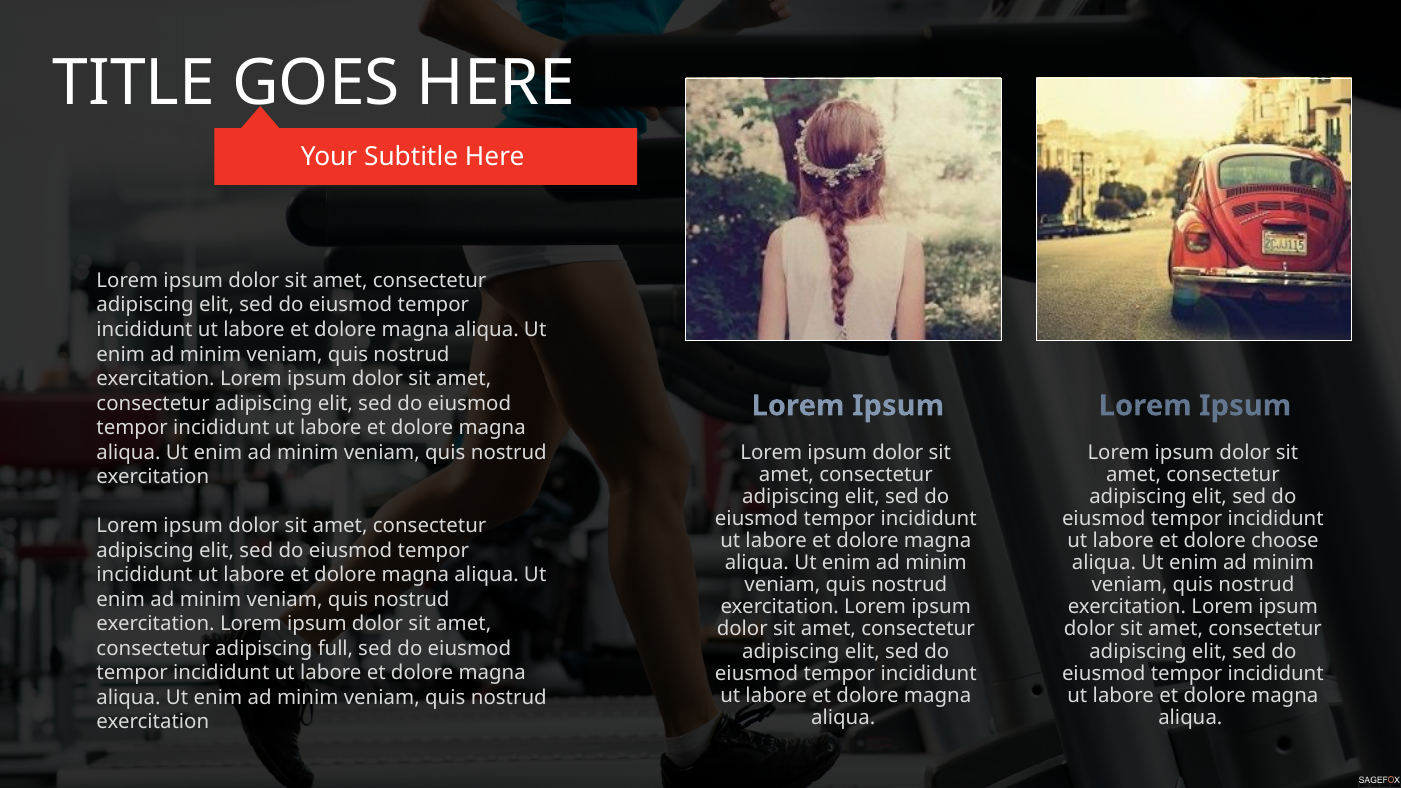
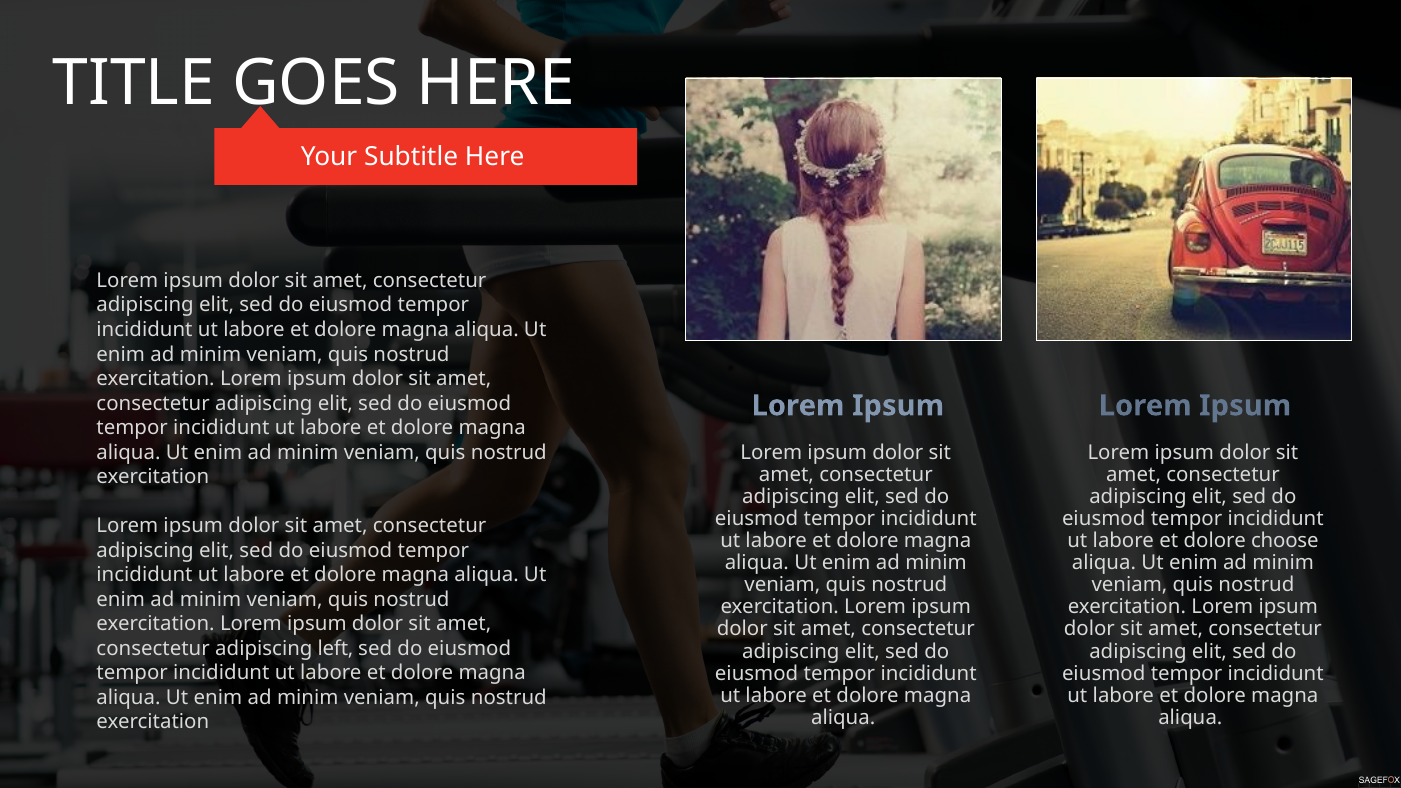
full: full -> left (335, 649)
